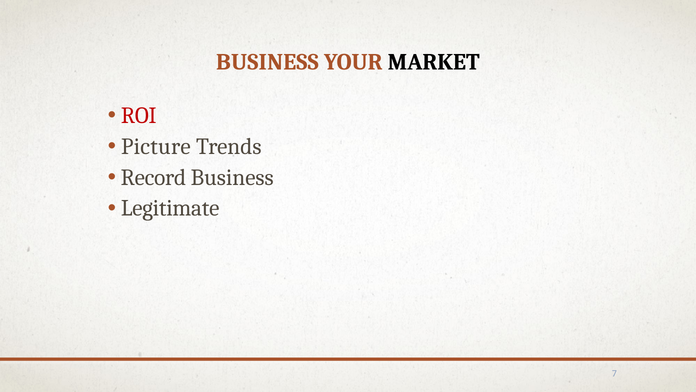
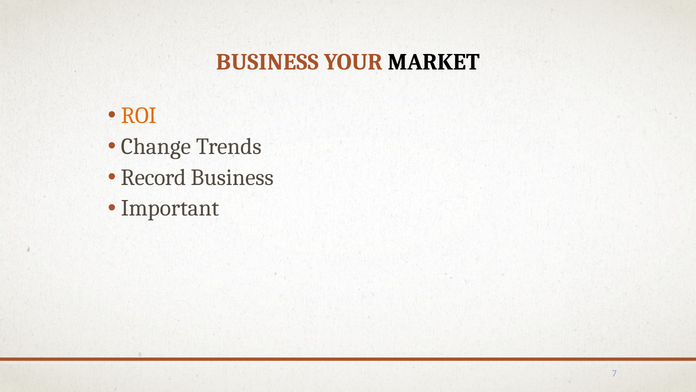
ROI colour: red -> orange (139, 115)
Picture: Picture -> Change (156, 146)
Legitimate: Legitimate -> Important (170, 208)
